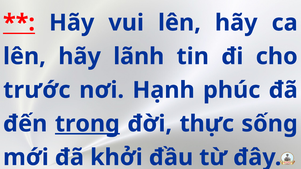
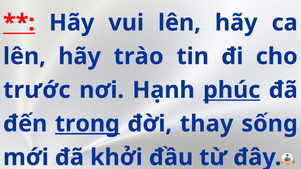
lãnh: lãnh -> trào (139, 57)
phúc underline: none -> present (232, 90)
thực: thực -> thay (207, 124)
